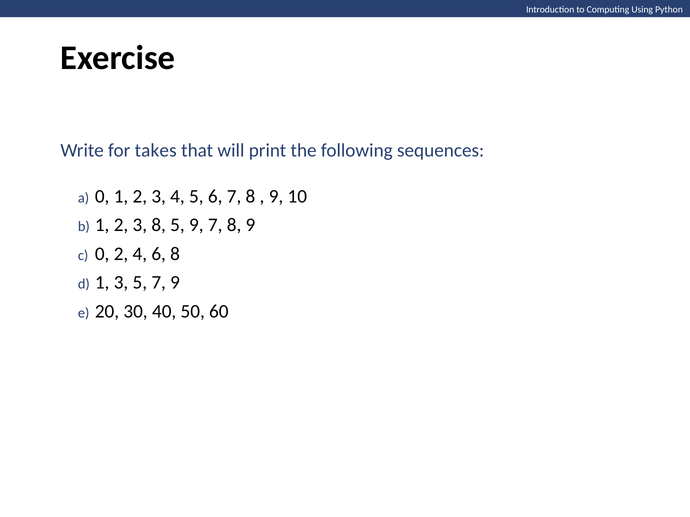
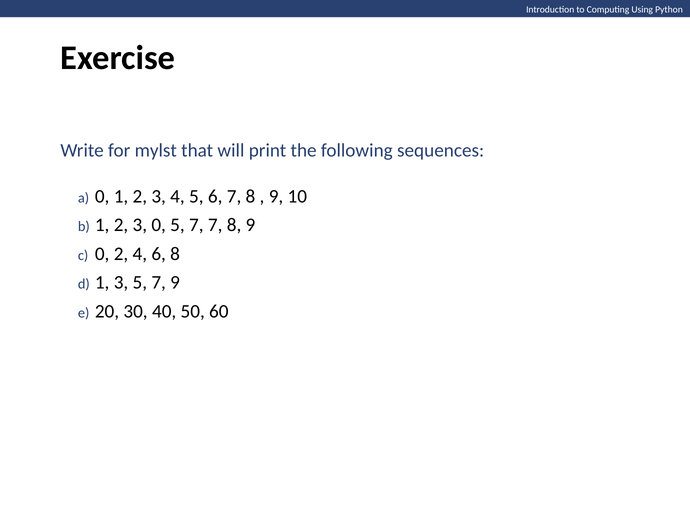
takes: takes -> mylst (156, 150)
3 8: 8 -> 0 (159, 225)
9: 9 -> 7 (196, 225)
